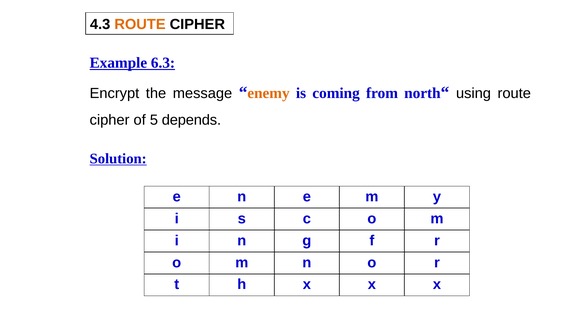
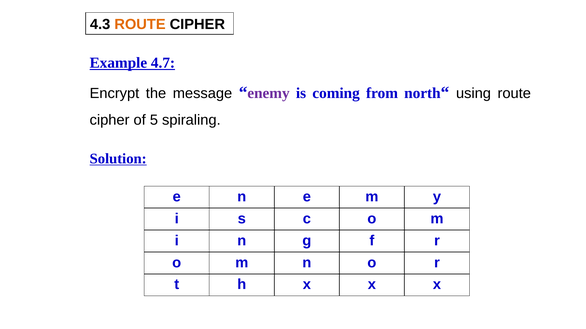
6.3: 6.3 -> 4.7 (163, 63)
enemy colour: orange -> purple (269, 93)
depends: depends -> spiraling (191, 120)
